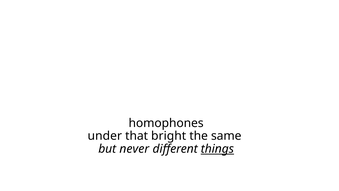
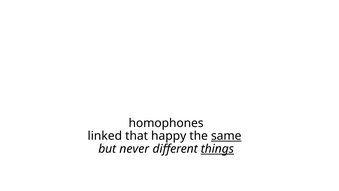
under: under -> linked (105, 136)
bright: bright -> happy (169, 136)
same underline: none -> present (226, 136)
